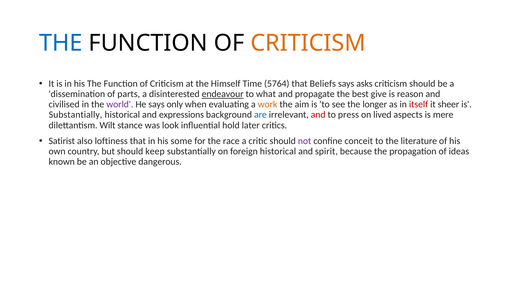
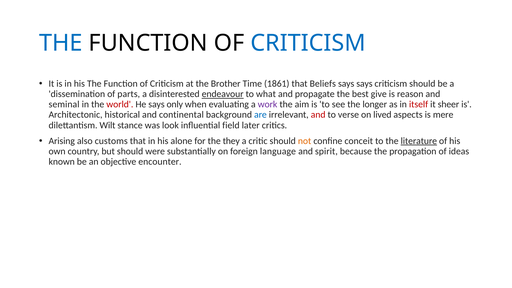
CRITICISM colour: orange -> blue (308, 43)
Himself: Himself -> Brother (226, 84)
5764: 5764 -> 1861 (277, 84)
says asks: asks -> says (364, 84)
civilised: civilised -> seminal (64, 104)
world colour: purple -> red (120, 104)
work colour: orange -> purple (268, 104)
Substantially: Substantially -> Architectonic (76, 115)
expressions: expressions -> continental (181, 115)
press: press -> verse (348, 115)
hold: hold -> field (231, 125)
Satirist: Satirist -> Arising (62, 141)
loftiness: loftiness -> customs (111, 141)
some: some -> alone (181, 141)
race: race -> they (231, 141)
not colour: purple -> orange (305, 141)
literature underline: none -> present (419, 141)
keep: keep -> were (155, 151)
foreign historical: historical -> language (278, 151)
dangerous: dangerous -> encounter (160, 162)
